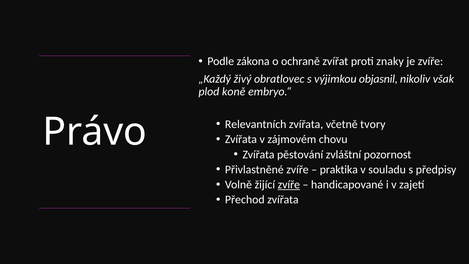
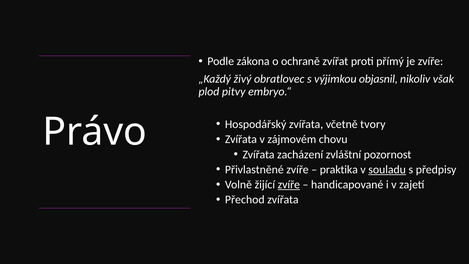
znaky: znaky -> přímý (390, 61)
koně: koně -> pitvy (234, 92)
Relevantních: Relevantních -> Hospodářský (256, 124)
pěstování: pěstování -> zacházení (300, 154)
souladu underline: none -> present (387, 169)
